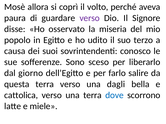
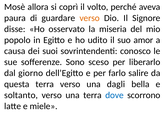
verso colour: purple -> orange (90, 18)
terzo: terzo -> amor (143, 40)
cattolica: cattolica -> soltanto (21, 96)
